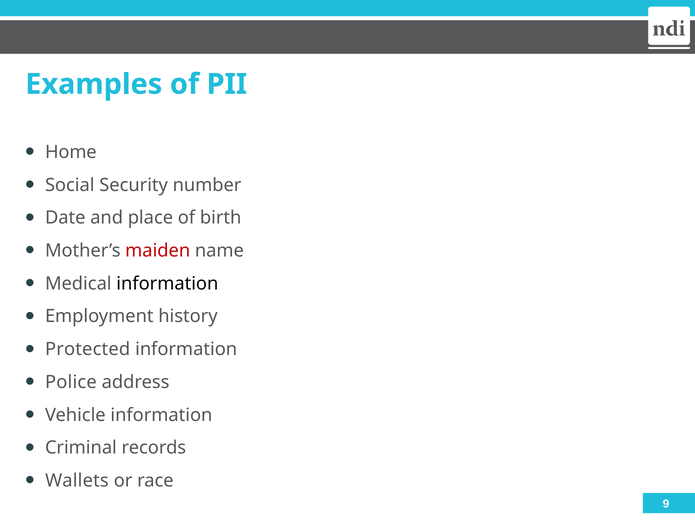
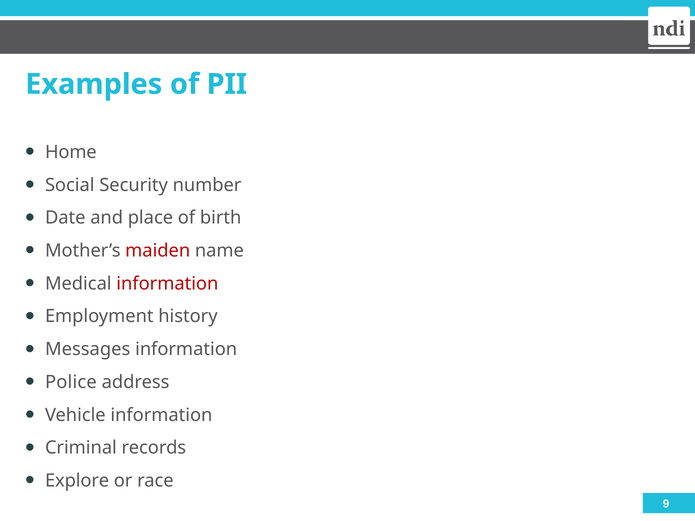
information colour: black -> red (167, 284)
Protected: Protected -> Messages (88, 349)
Wallets: Wallets -> Explore (77, 481)
